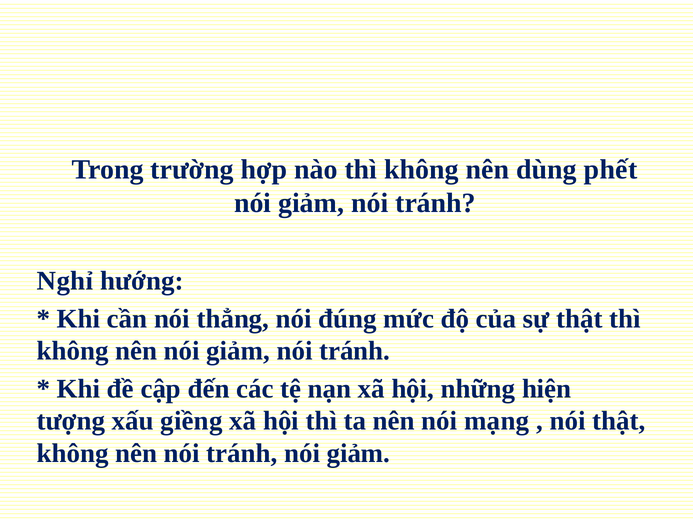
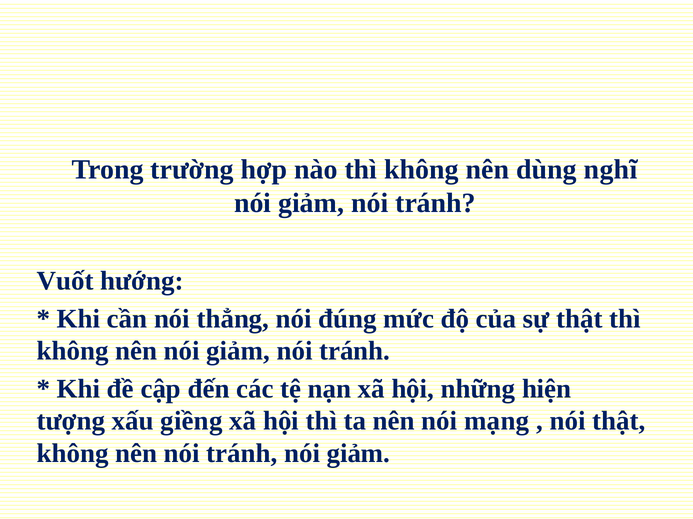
phết: phết -> nghĩ (611, 170)
Nghỉ: Nghỉ -> Vuốt (65, 281)
